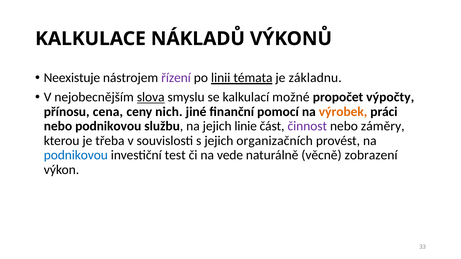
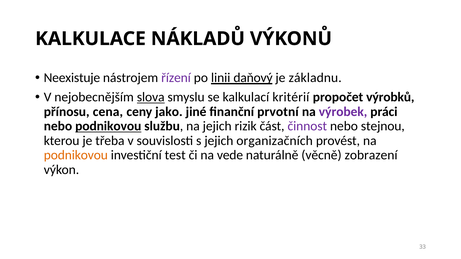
témata: témata -> daňový (253, 78)
možné: možné -> kritérií (291, 97)
výpočty: výpočty -> výrobků (390, 97)
nich: nich -> jako (169, 112)
pomocí: pomocí -> prvotní (278, 112)
výrobek colour: orange -> purple (343, 112)
podnikovou underline: none -> present (108, 126)
linie: linie -> rizik (246, 126)
záměry: záměry -> stejnou (383, 126)
podnikovou colour: blue -> orange (76, 155)
